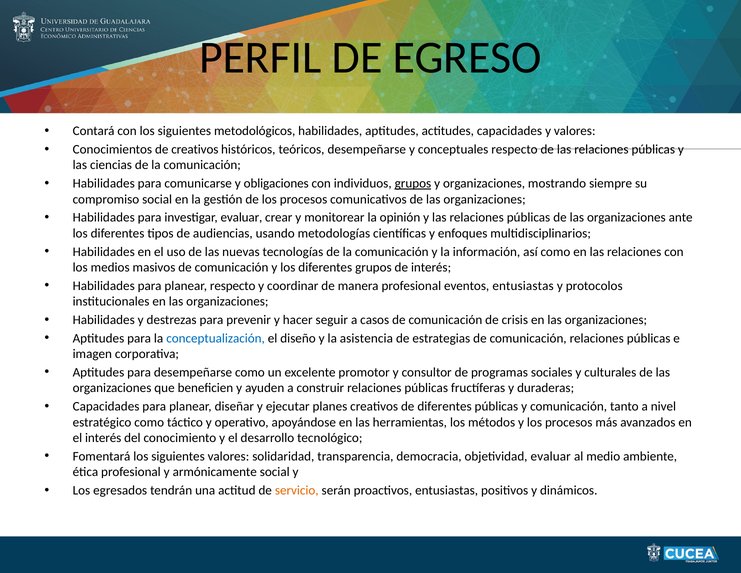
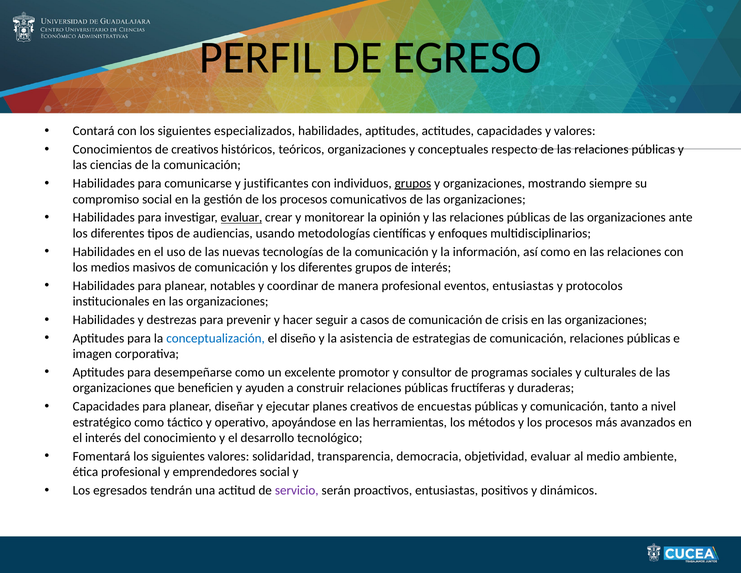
metodológicos: metodológicos -> especializados (255, 131)
teóricos desempeñarse: desempeñarse -> organizaciones (367, 149)
obligaciones: obligaciones -> justificantes (276, 183)
evaluar underline: none -> present (241, 217)
planear respecto: respecto -> notables (233, 286)
de diferentes: diferentes -> encuestas (444, 406)
armónicamente: armónicamente -> emprendedores (215, 472)
servicio colour: orange -> purple (297, 490)
